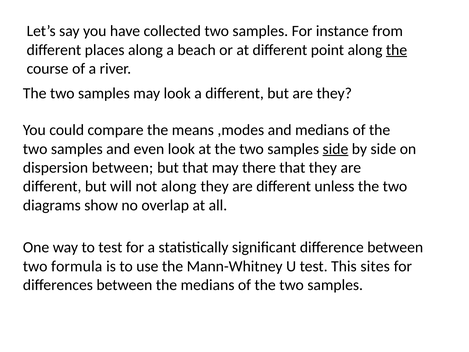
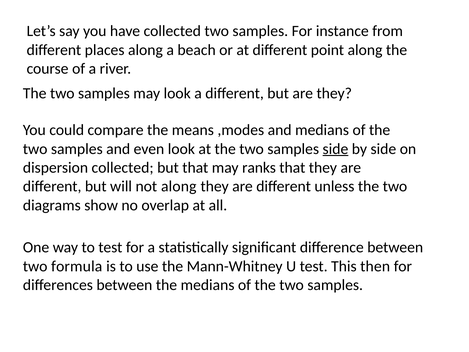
the underline: present -> none (397, 50)
dispersion between: between -> collected (123, 168)
there: there -> ranks (259, 168)
sites: sites -> then (375, 266)
